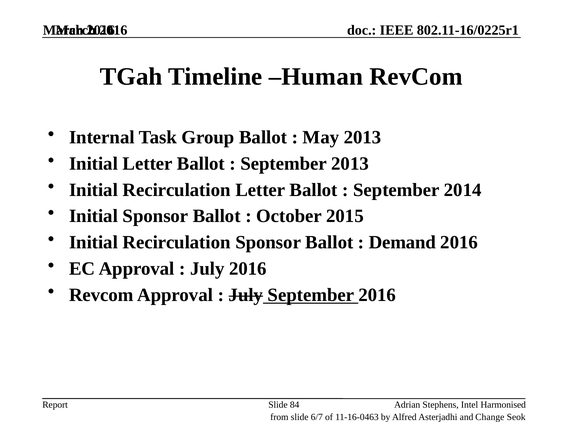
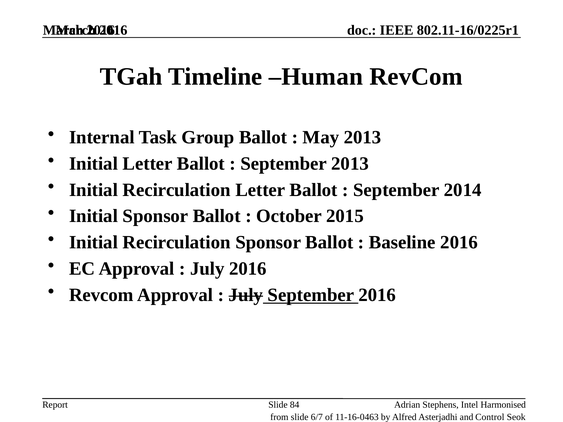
Demand: Demand -> Baseline (402, 242)
Change: Change -> Control (490, 417)
